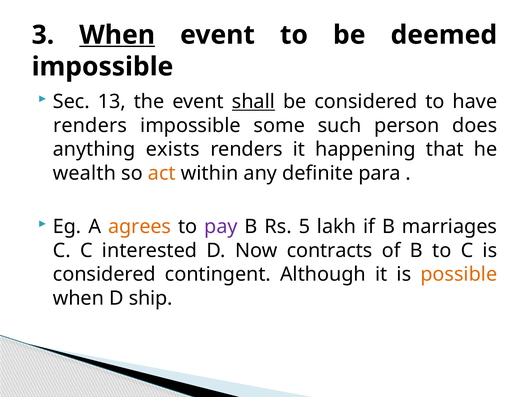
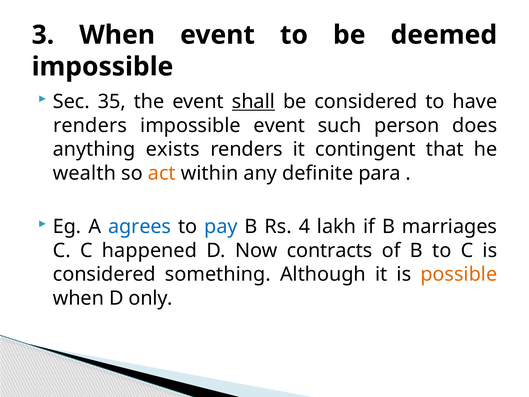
When underline: present -> none (117, 35)
13: 13 -> 35 (112, 102)
impossible some: some -> event (279, 125)
happening: happening -> contingent (366, 149)
agrees colour: orange -> blue (140, 227)
pay colour: purple -> blue (221, 227)
5: 5 -> 4 (304, 227)
interested: interested -> happened (150, 250)
contingent: contingent -> something (218, 274)
ship: ship -> only (151, 298)
